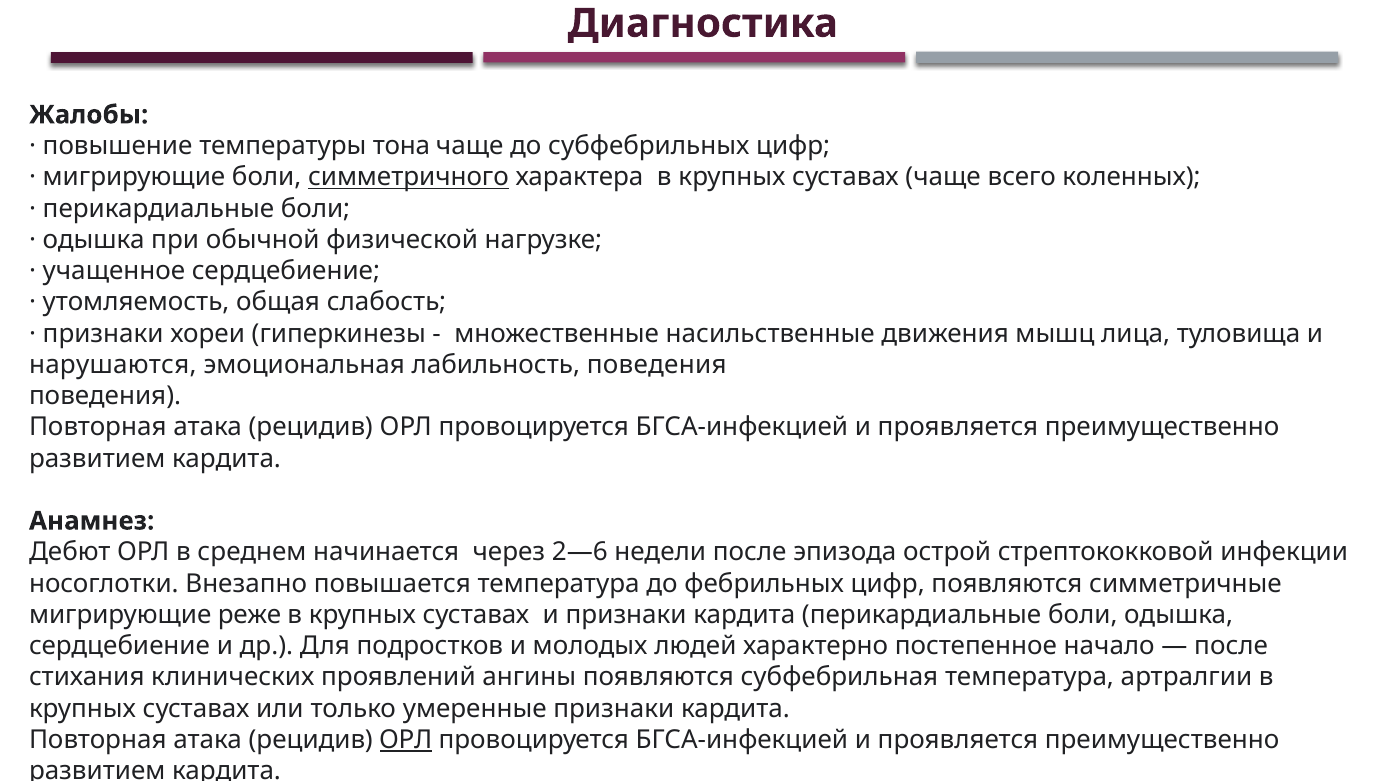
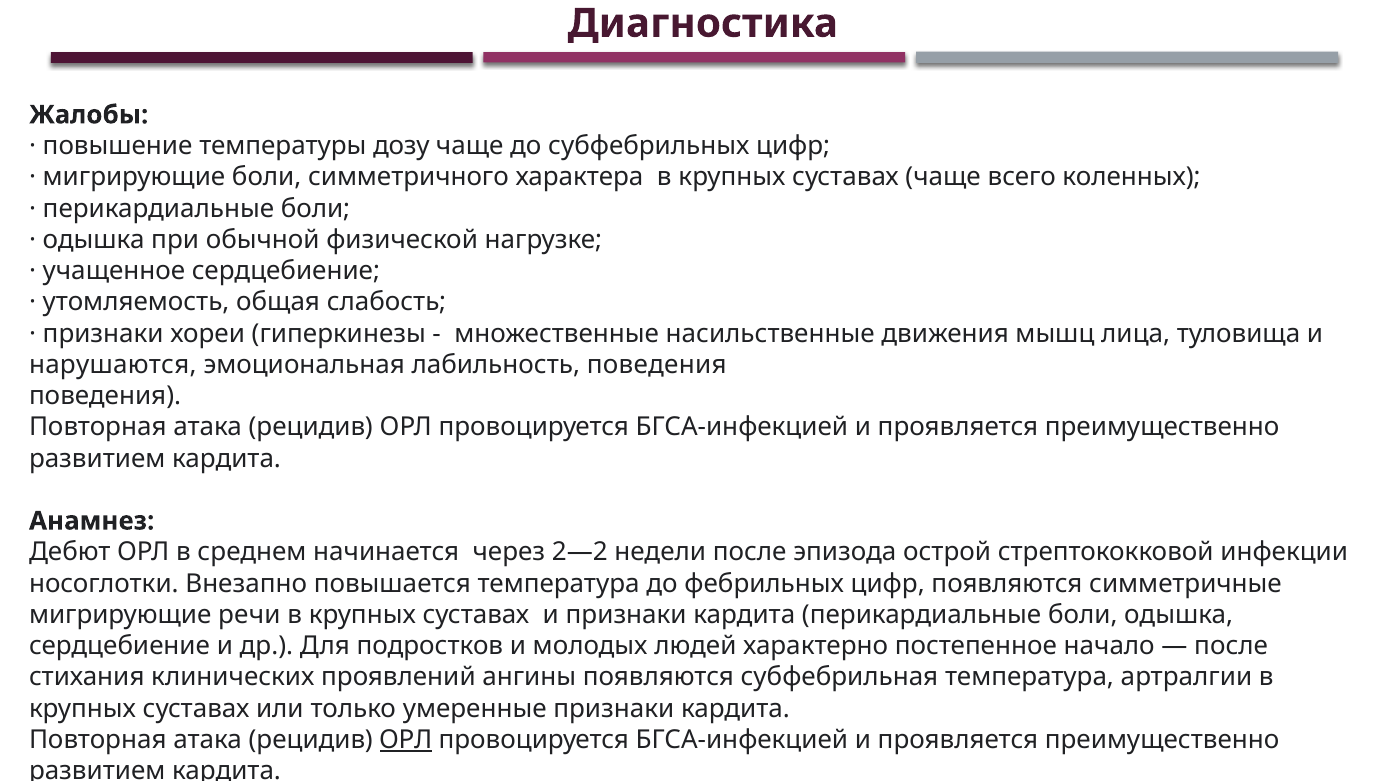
тона: тона -> дозу (401, 146)
симметричного underline: present -> none (408, 177)
2—6: 2—6 -> 2—2 (580, 552)
реже: реже -> речи (249, 615)
